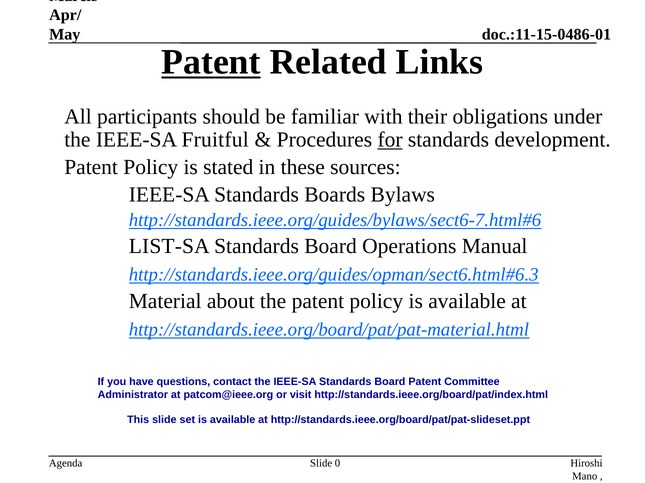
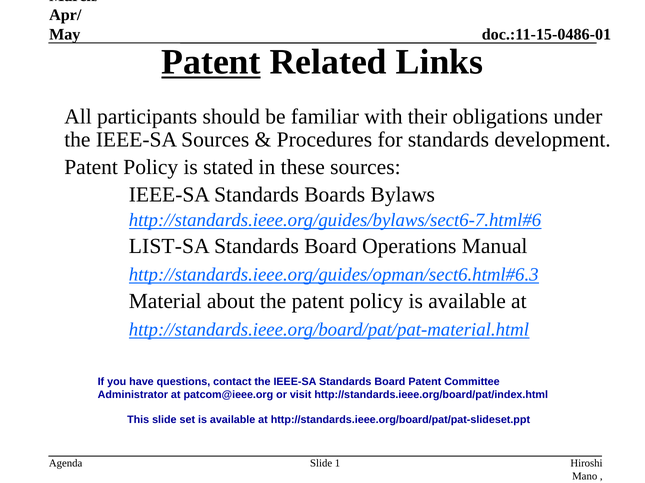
IEEE-SA Fruitful: Fruitful -> Sources (215, 140)
for underline: present -> none (390, 140)
0: 0 -> 1 (338, 464)
